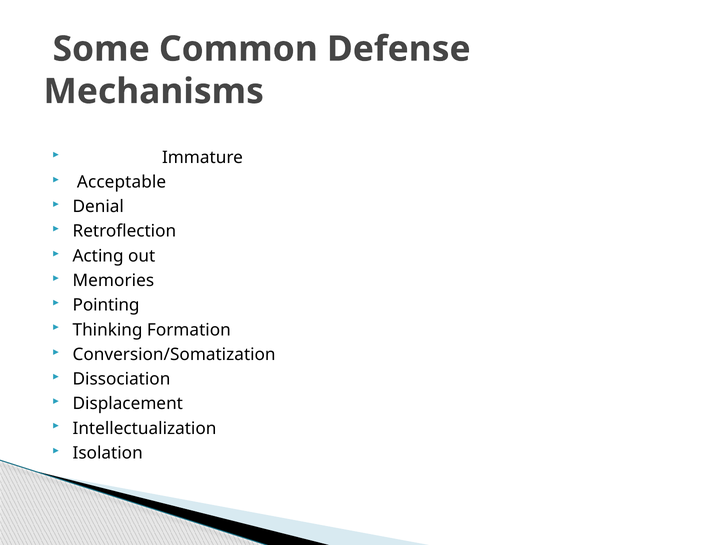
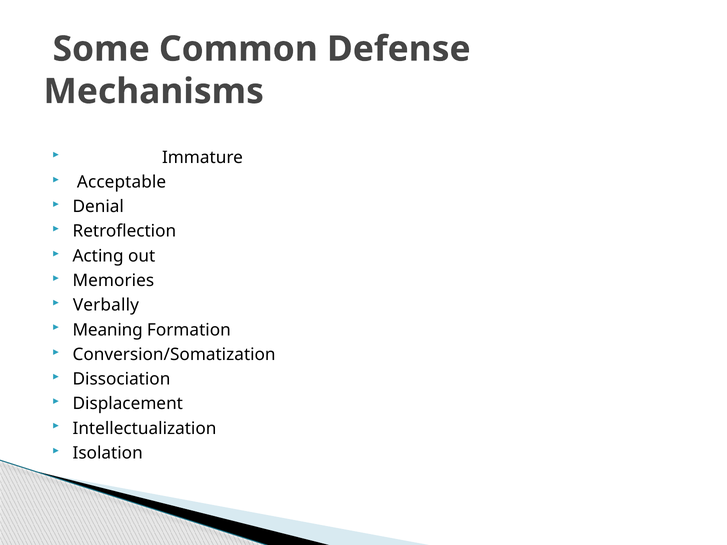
Pointing: Pointing -> Verbally (106, 305)
Thinking: Thinking -> Meaning (108, 330)
